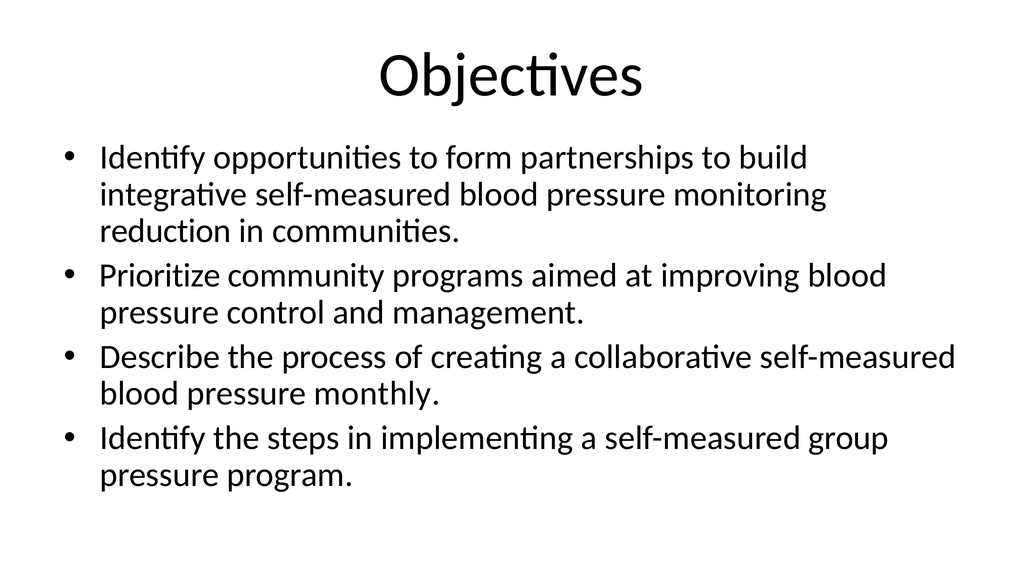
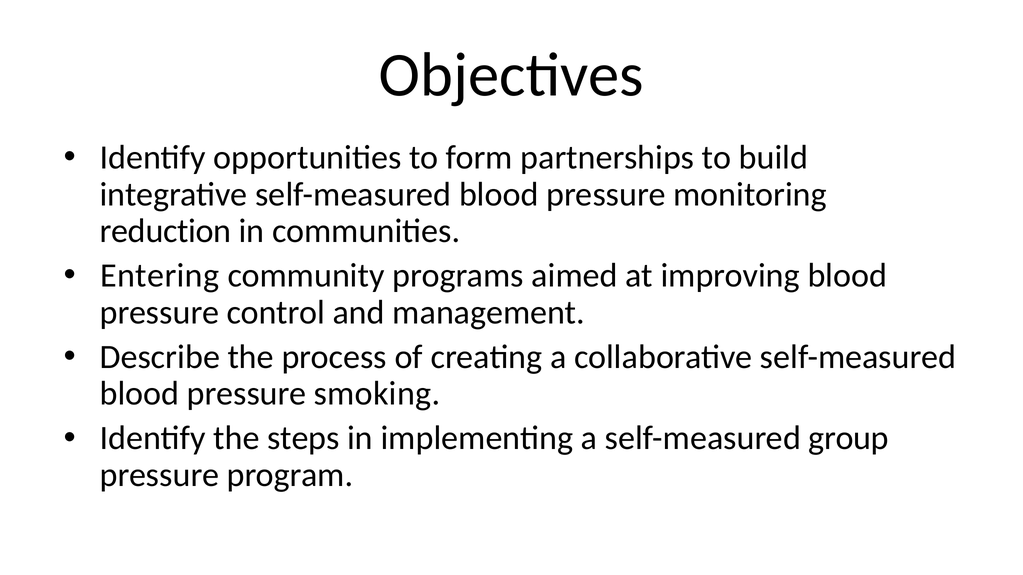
Prioritize: Prioritize -> Entering (160, 276)
monthly: monthly -> smoking (377, 394)
